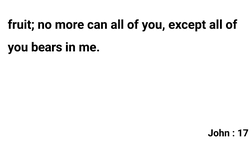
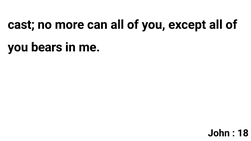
fruit: fruit -> cast (21, 25)
17: 17 -> 18 (243, 133)
